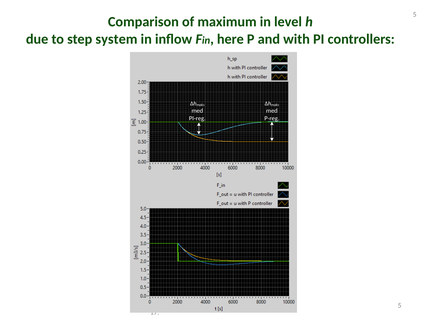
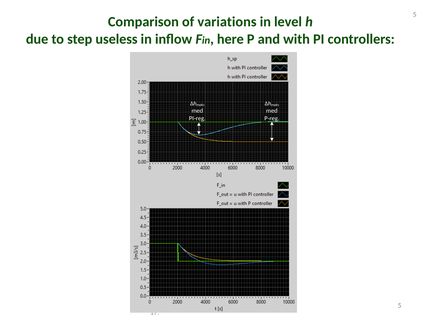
maximum: maximum -> variations (227, 22)
system: system -> useless (117, 39)
